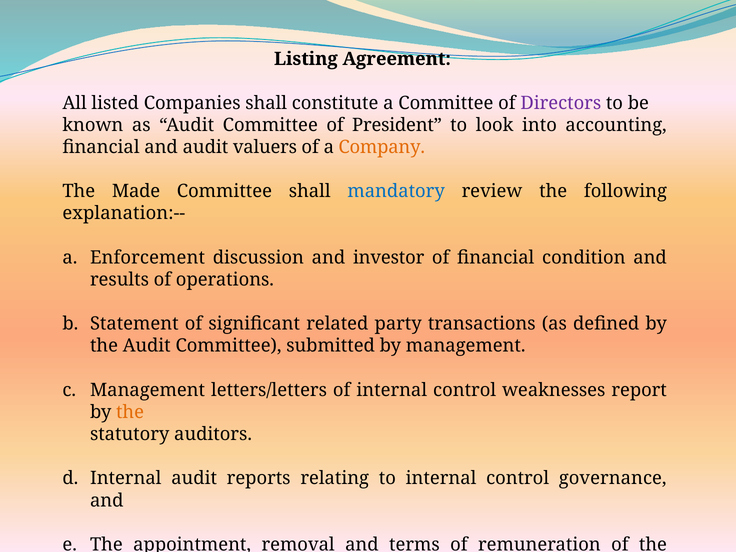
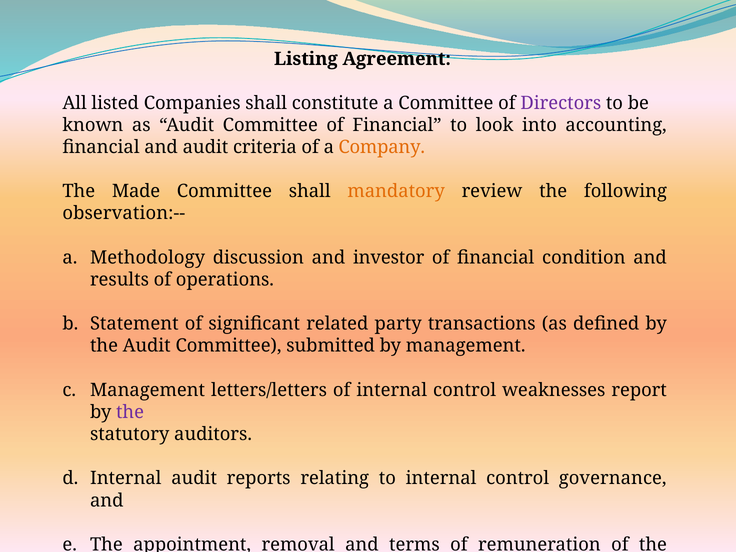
Committee of President: President -> Financial (397, 125)
valuers: valuers -> criteria (265, 147)
mandatory colour: blue -> orange (396, 191)
explanation:--: explanation:-- -> observation:-- (124, 213)
Enforcement: Enforcement -> Methodology (148, 258)
the colour: orange -> purple (130, 412)
